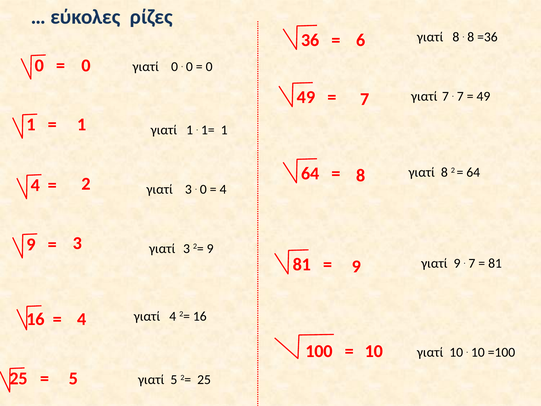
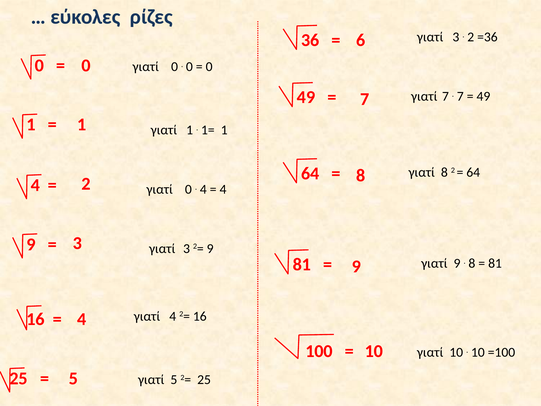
8: 8 -> 3 (456, 37)
8: 8 -> 2 (471, 37)
3: 3 -> 0 (188, 189)
0: 0 -> 4 (203, 189)
7: 7 -> 8 (472, 263)
